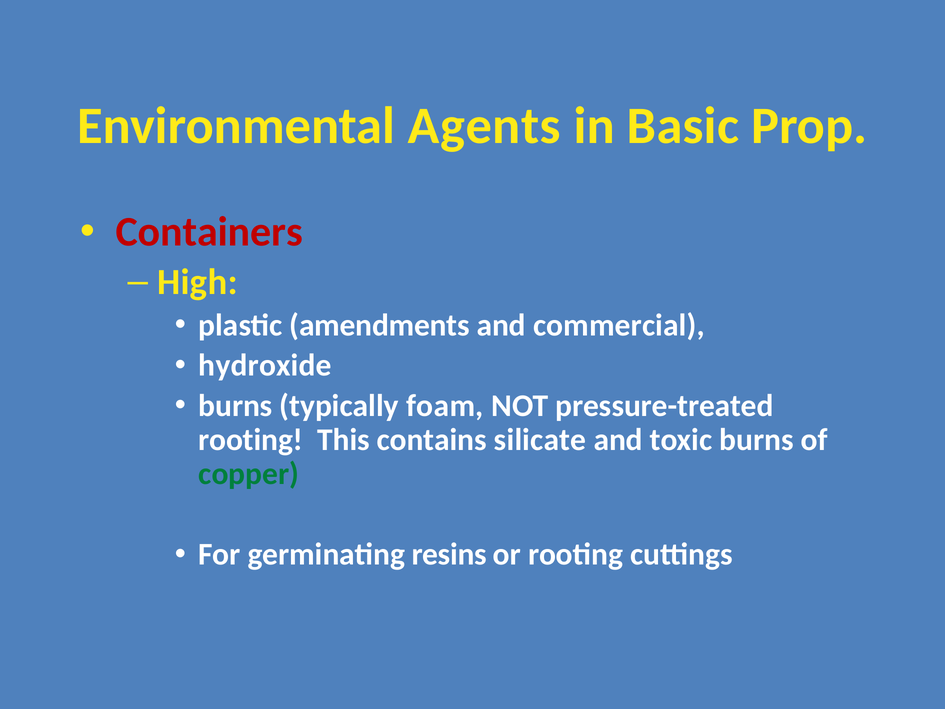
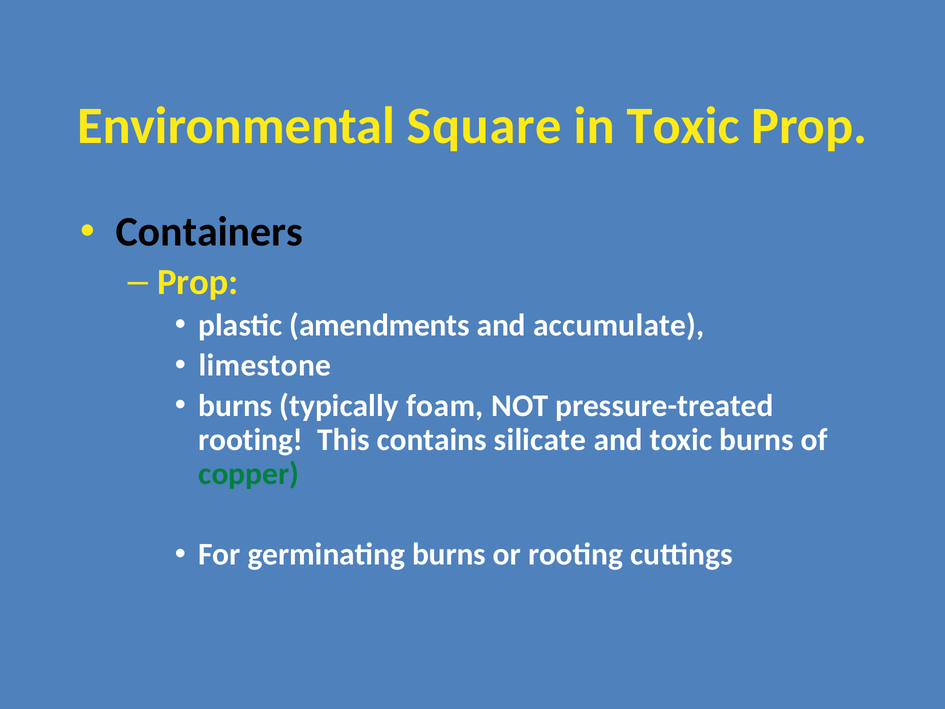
Agents: Agents -> Square (484, 126)
in Basic: Basic -> Toxic (683, 126)
Containers colour: red -> black (209, 232)
High: High -> Prop (198, 282)
commercial: commercial -> accumulate (619, 325)
hydroxide: hydroxide -> limestone (265, 365)
germinating resins: resins -> burns (449, 554)
